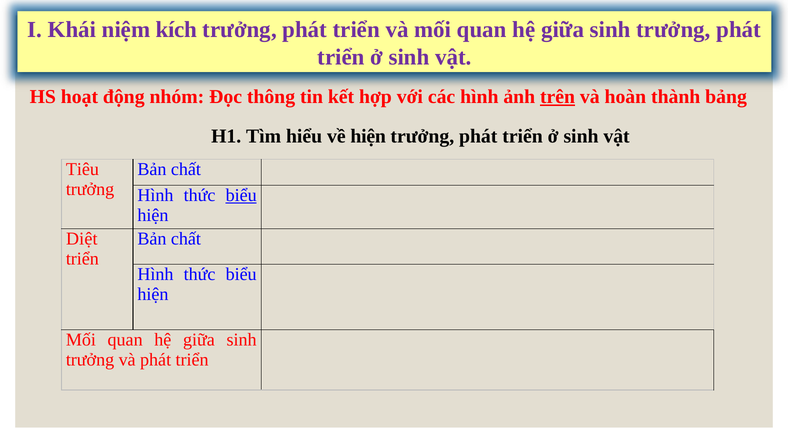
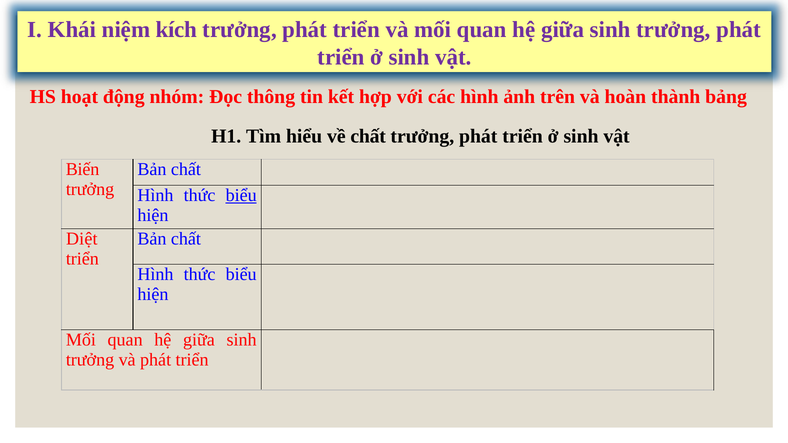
trên underline: present -> none (557, 97)
về hiện: hiện -> chất (368, 136)
Tiêu: Tiêu -> Biến (83, 169)
